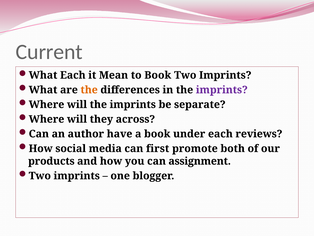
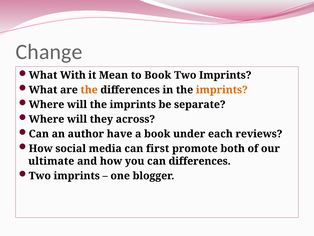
Current: Current -> Change (49, 52)
What Each: Each -> With (73, 75)
imprints colour: purple -> orange (222, 90)
products: products -> ultimate (51, 161)
can assignment: assignment -> differences (200, 161)
